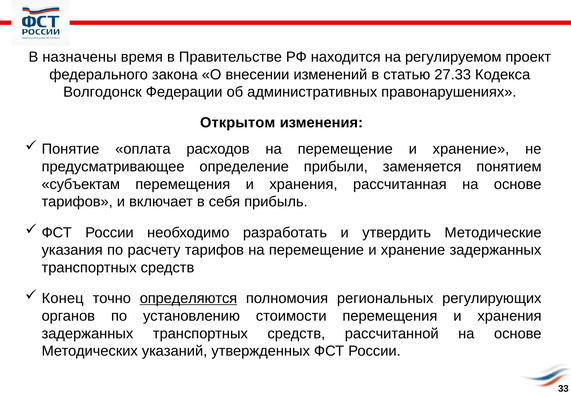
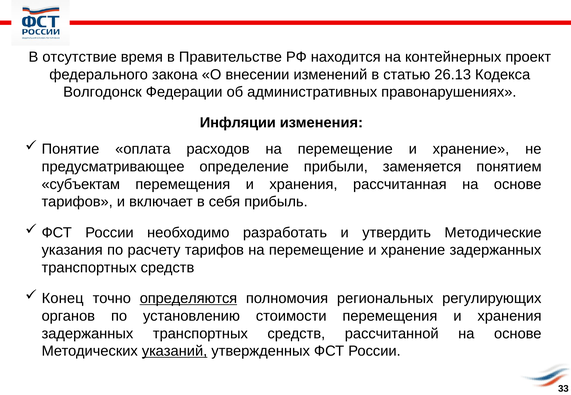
назначены: назначены -> отсутствие (80, 57)
регулируемом: регулируемом -> контейнерных (453, 57)
27.33: 27.33 -> 26.13 (453, 75)
Открытом: Открытом -> Инфляции (238, 123)
указаний underline: none -> present (175, 351)
